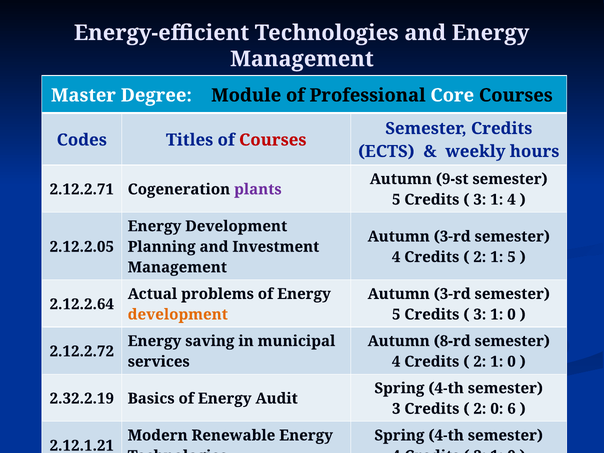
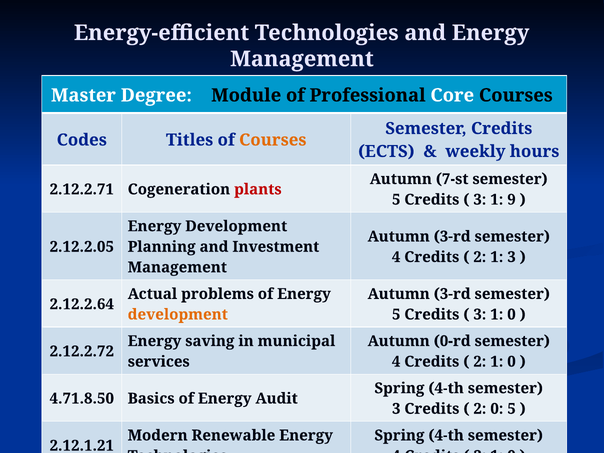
Courses colour: red -> orange (273, 140)
9-st: 9-st -> 7-st (452, 179)
plants colour: purple -> red (258, 189)
1 4: 4 -> 9 (511, 200)
1 5: 5 -> 3 (512, 257)
8-rd: 8-rd -> 0-rd (452, 341)
2.32.2.19: 2.32.2.19 -> 4.71.8.50 (82, 399)
0 6: 6 -> 5 (512, 409)
